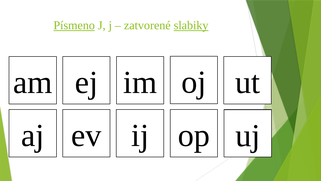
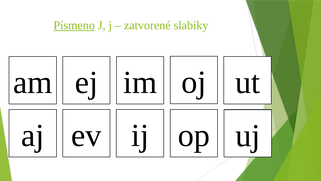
slabiky underline: present -> none (191, 25)
